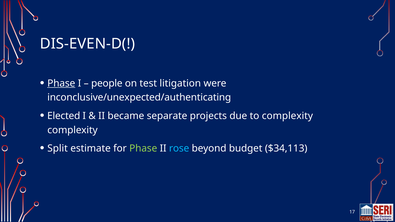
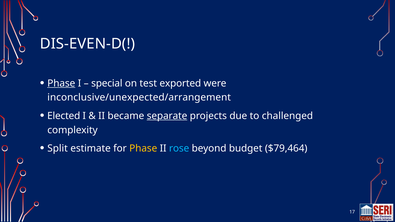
people: people -> special (107, 83)
litigation: litigation -> exported (180, 83)
inconclusive/unexpected/authenticating: inconclusive/unexpected/authenticating -> inconclusive/unexpected/arrangement (139, 98)
separate underline: none -> present (167, 116)
to complexity: complexity -> challenged (287, 116)
Phase colour: light green -> yellow (143, 148)
$34,113: $34,113 -> $79,464 (286, 148)
